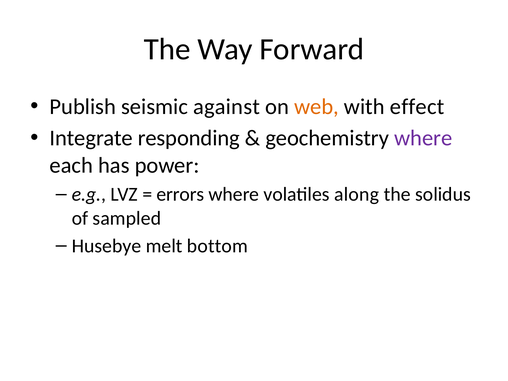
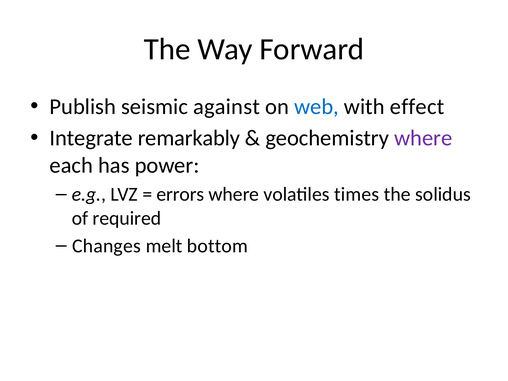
web colour: orange -> blue (316, 107)
responding: responding -> remarkably (189, 138)
along: along -> times (357, 194)
sampled: sampled -> required (127, 218)
Husebye: Husebye -> Changes (106, 246)
